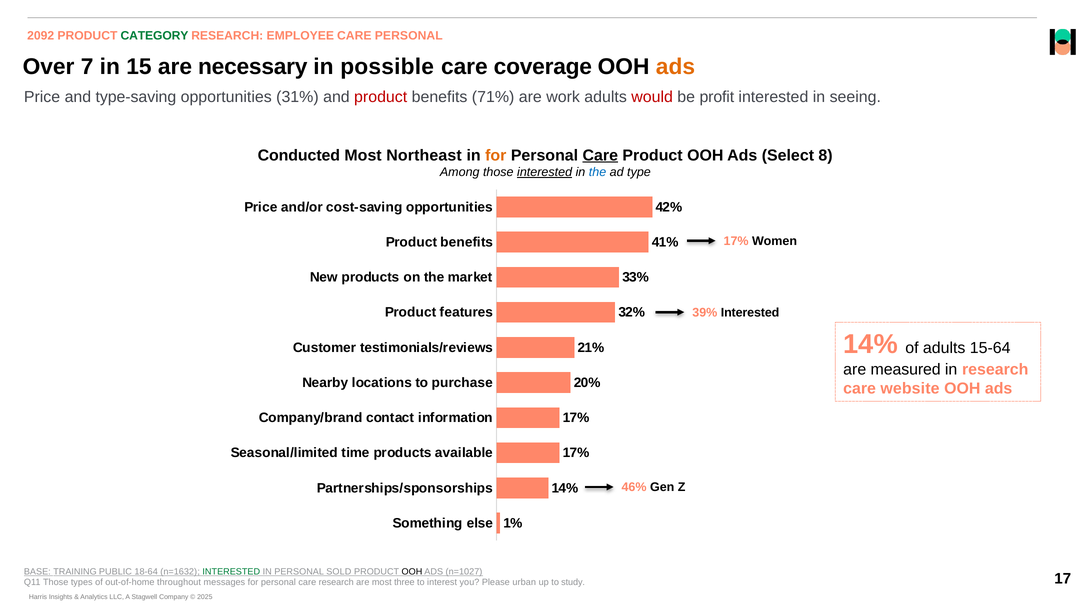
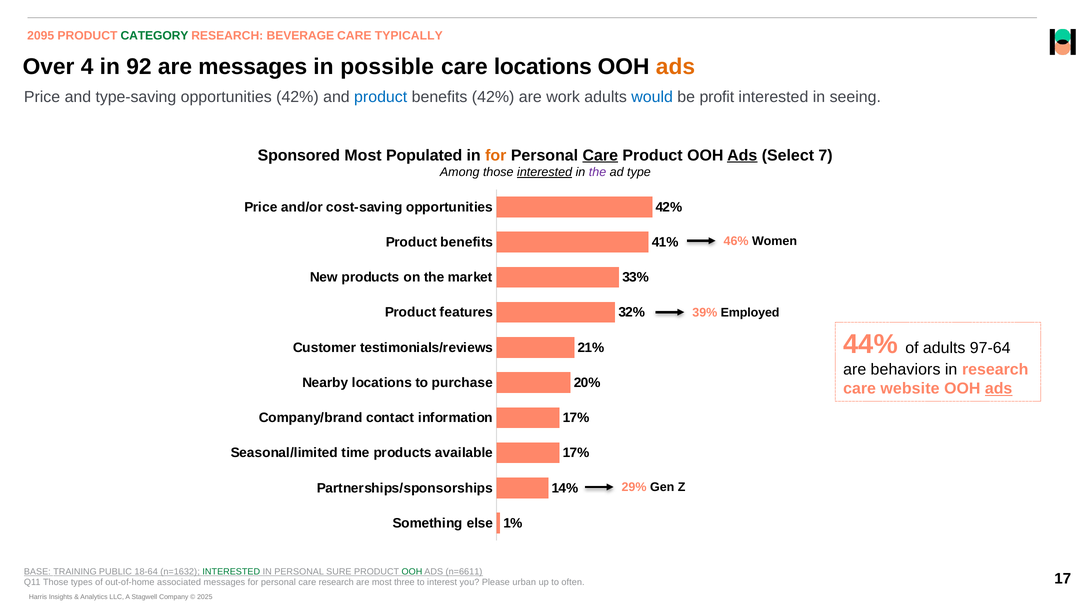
2092: 2092 -> 2095 (41, 36)
EMPLOYEE: EMPLOYEE -> BEVERAGE (300, 36)
CARE PERSONAL: PERSONAL -> TYPICALLY (409, 36)
7: 7 -> 4 (87, 67)
15: 15 -> 92 (139, 67)
are necessary: necessary -> messages (253, 67)
care coverage: coverage -> locations (543, 67)
opportunities 31%: 31% -> 42% (297, 97)
product colour: red -> blue (381, 97)
benefits 71%: 71% -> 42% (493, 97)
would colour: red -> blue (652, 97)
Conducted: Conducted -> Sponsored (299, 156)
Northeast: Northeast -> Populated (424, 156)
Ads underline: none -> present (742, 156)
8: 8 -> 7 (826, 156)
the colour: blue -> purple (598, 172)
17%: 17% -> 46% (736, 241)
39% Interested: Interested -> Employed (750, 313)
14%: 14% -> 44% (871, 345)
15-64: 15-64 -> 97-64 (990, 349)
measured: measured -> behaviors (906, 370)
ads underline: none -> present (999, 389)
46%: 46% -> 29% (634, 488)
SOLD: SOLD -> SURE (339, 572)
OOH colour: black -> green (412, 572)
n=1027: n=1027 -> n=6611 (464, 572)
throughout: throughout -> associated (179, 583)
study: study -> often (573, 583)
